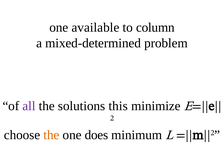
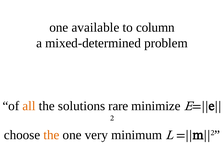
all colour: purple -> orange (29, 106)
this: this -> rare (118, 106)
does: does -> very (96, 135)
